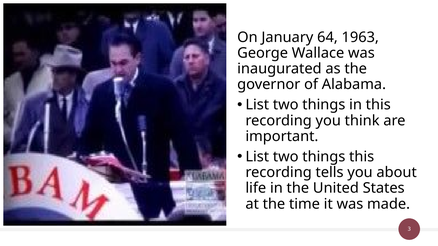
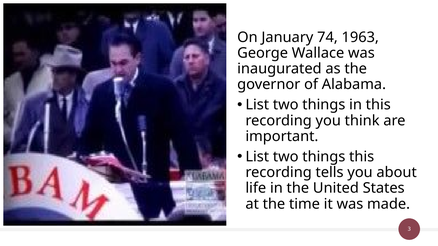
64: 64 -> 74 (327, 37)
